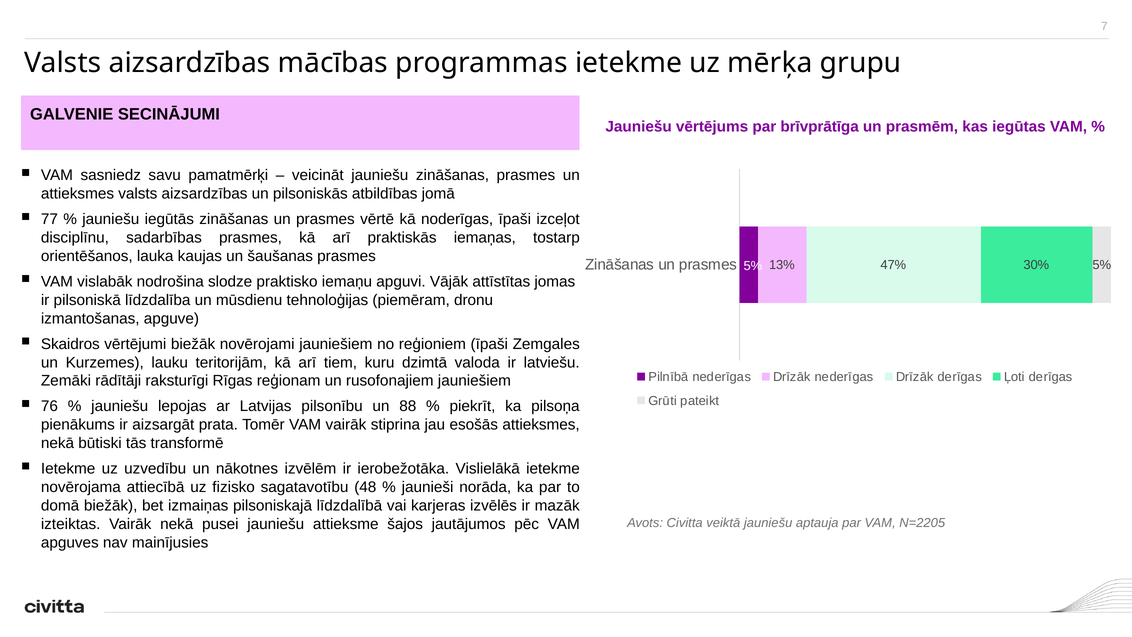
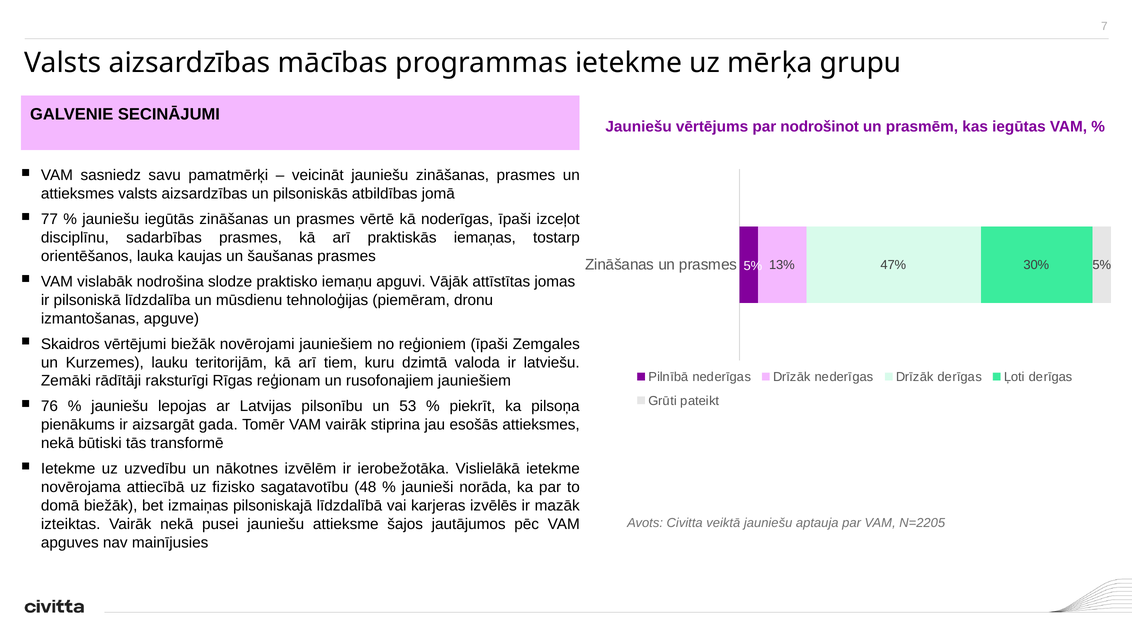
brīvprātīga: brīvprātīga -> nodrošinot (820, 127)
88: 88 -> 53 (408, 406)
prata: prata -> gada (218, 425)
